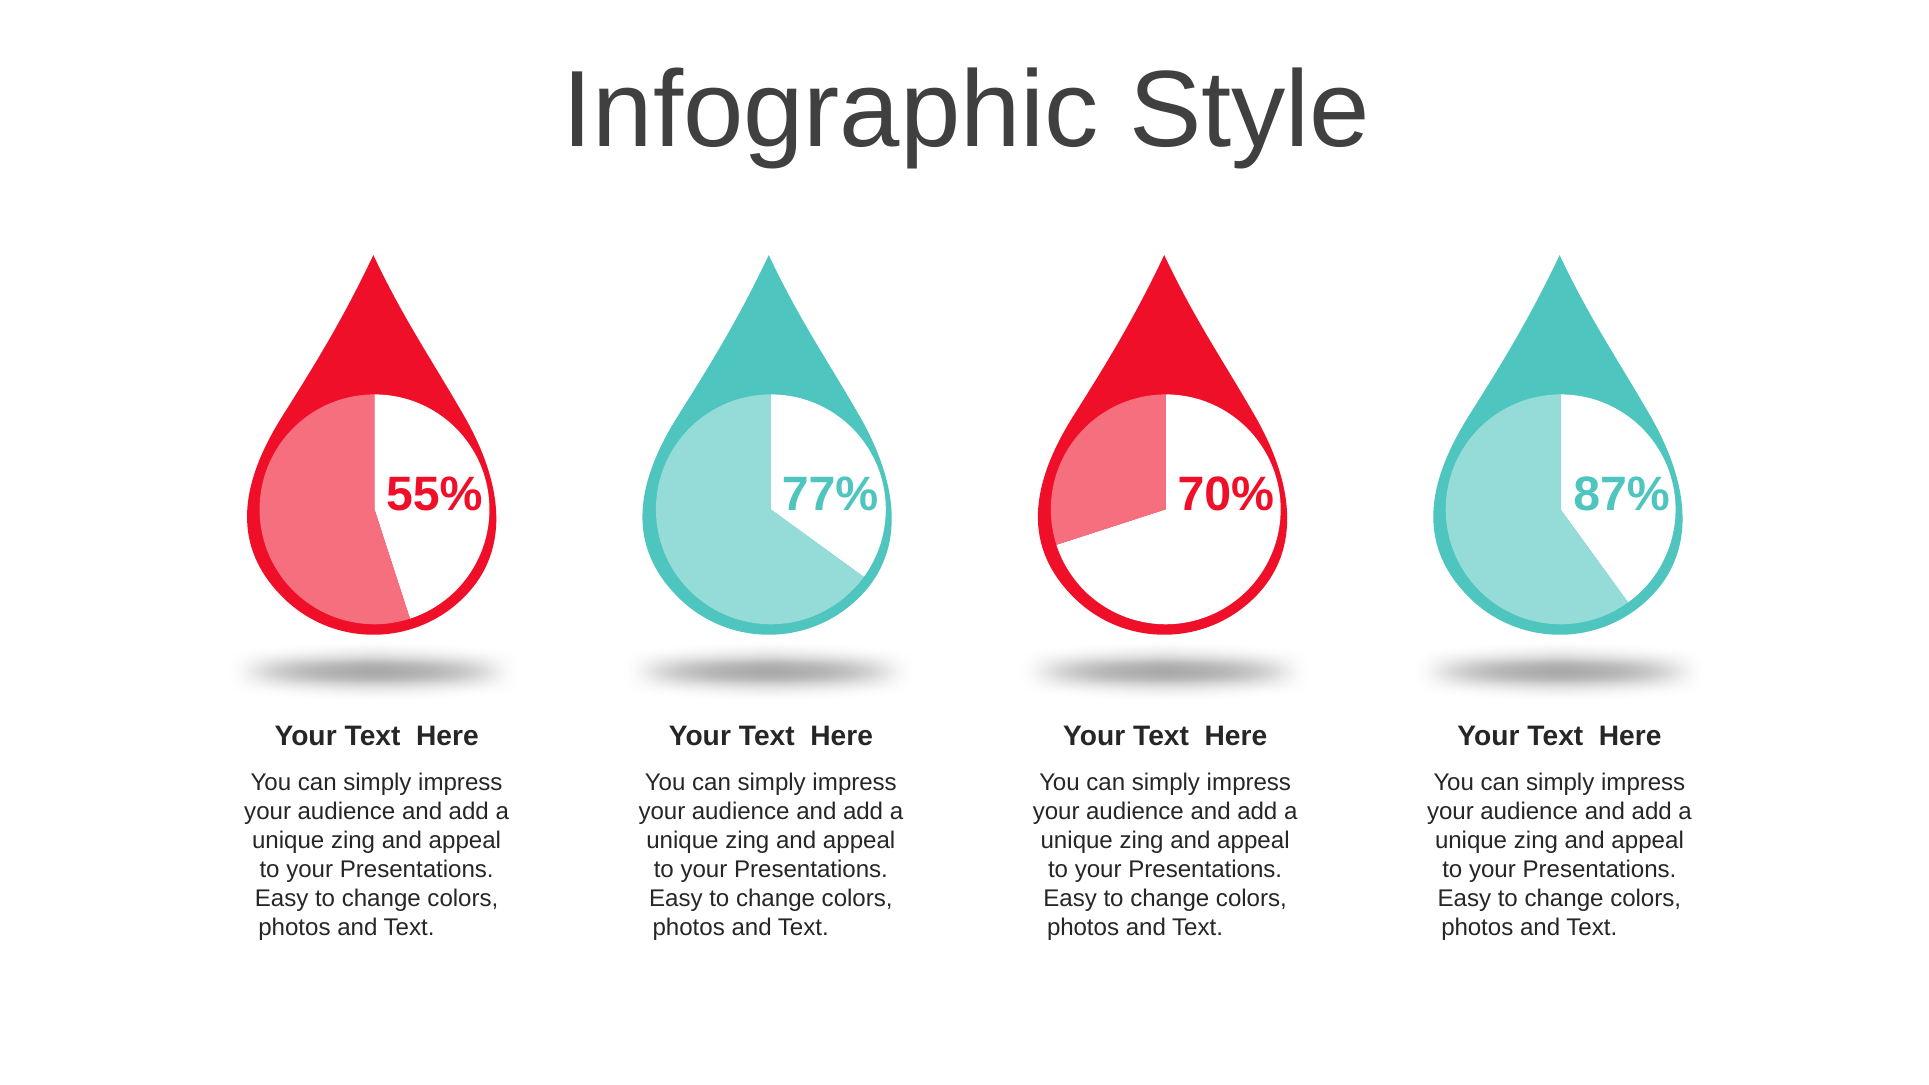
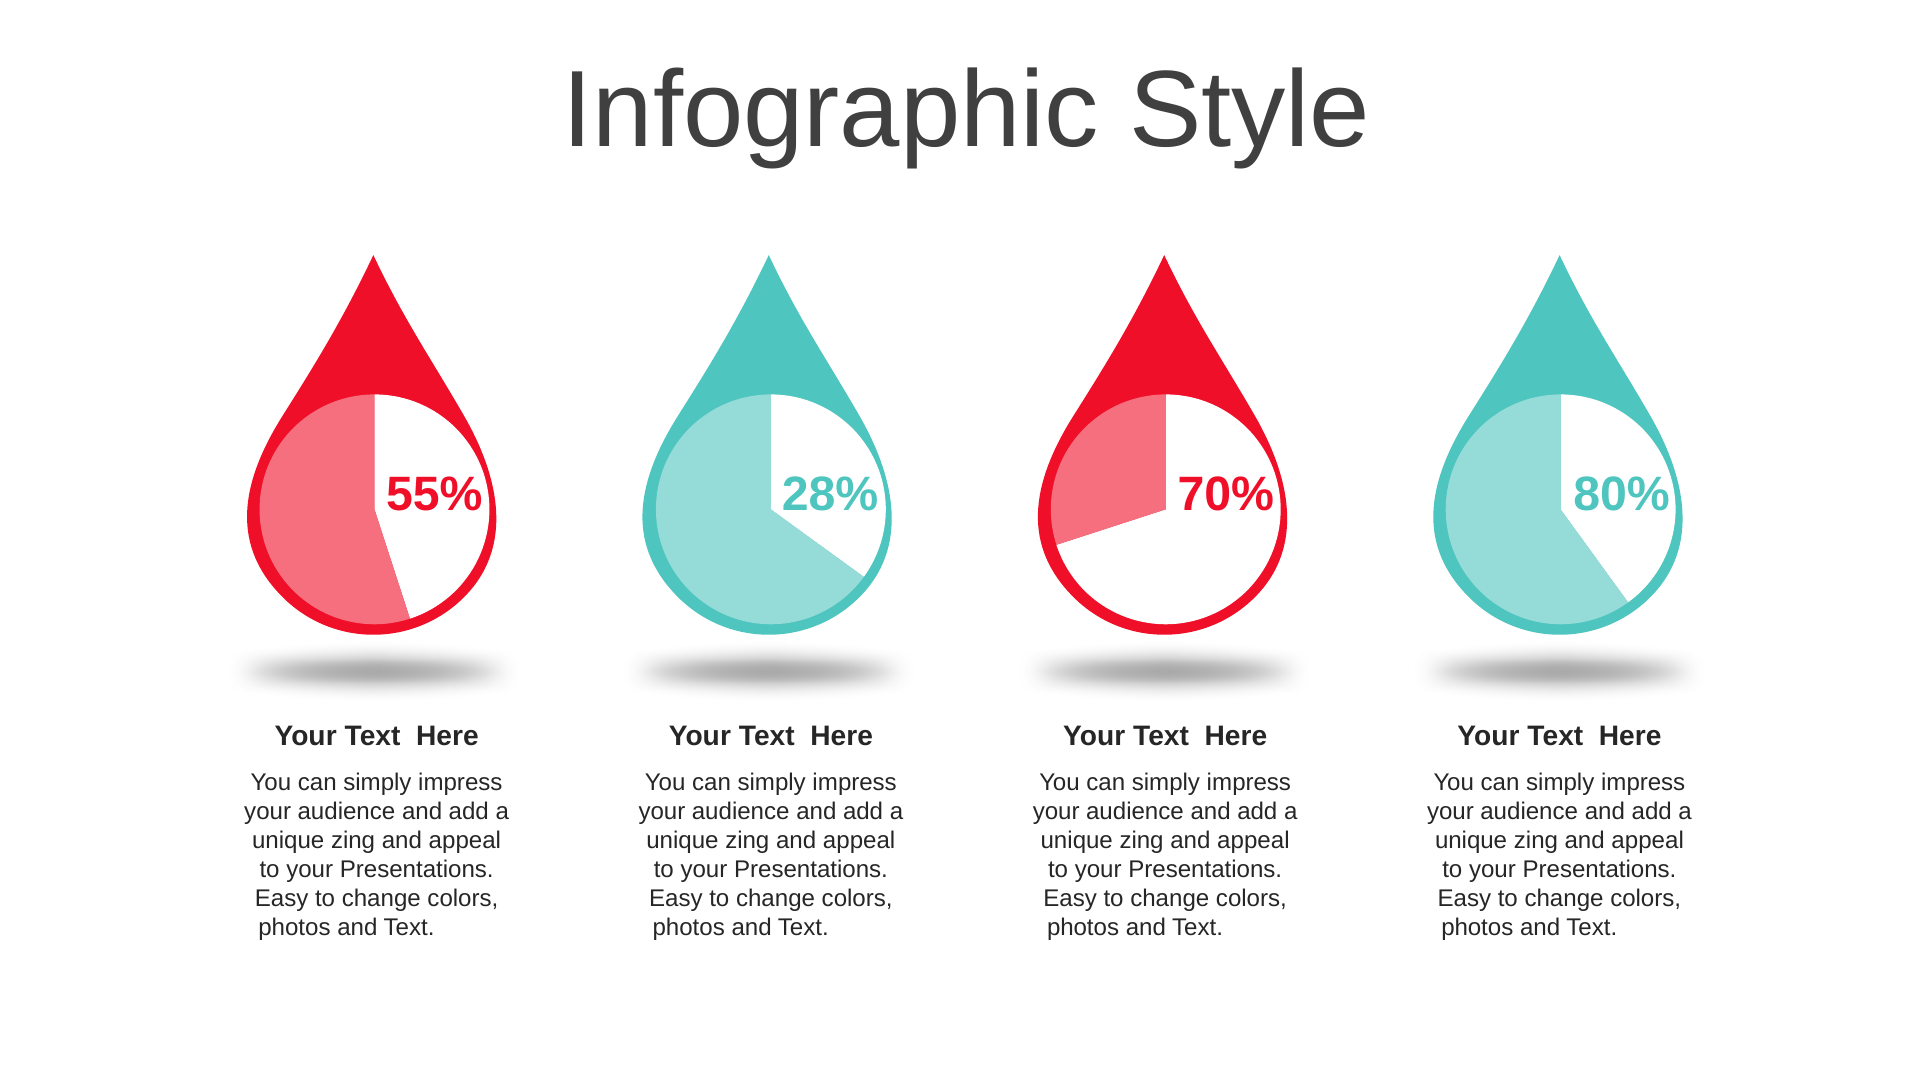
77%: 77% -> 28% (830, 495)
87%: 87% -> 80% (1622, 495)
